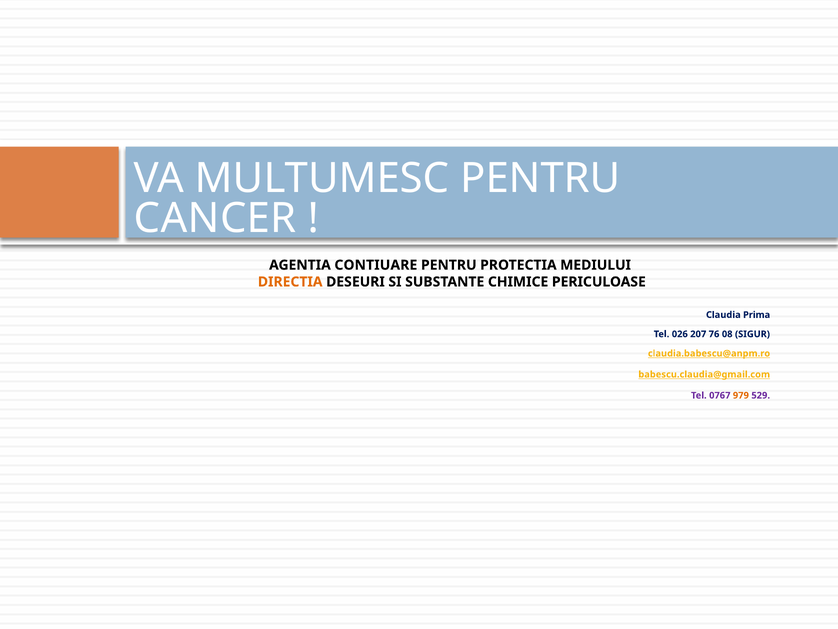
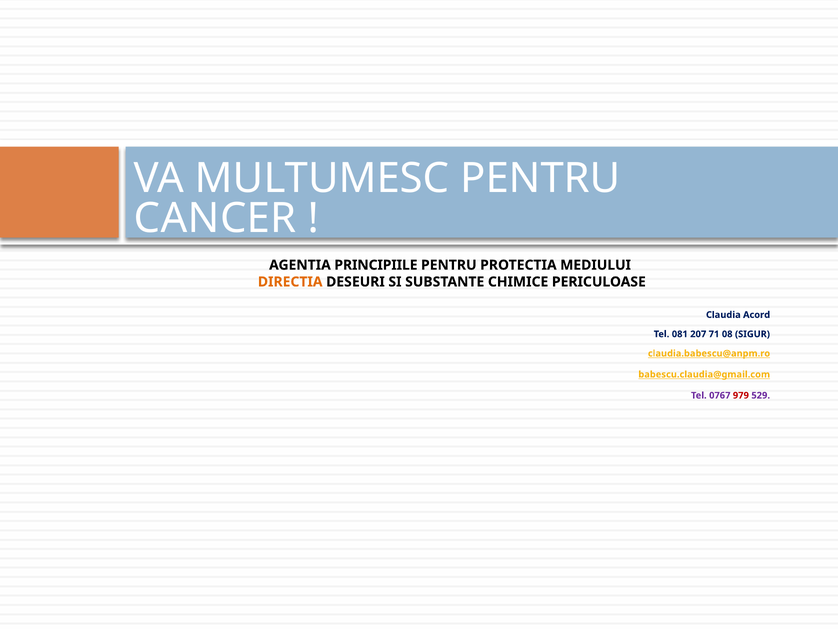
CONTIUARE: CONTIUARE -> PRINCIPIILE (376, 265)
Prima: Prima -> Acord (757, 315)
026: 026 -> 081 (680, 334)
76: 76 -> 71 (714, 334)
979 colour: orange -> red (741, 395)
